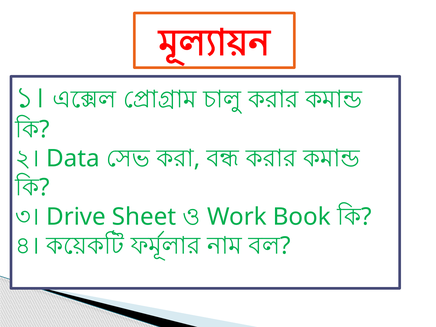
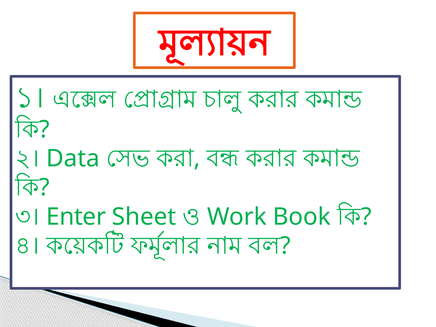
Drive: Drive -> Enter (76, 217)
